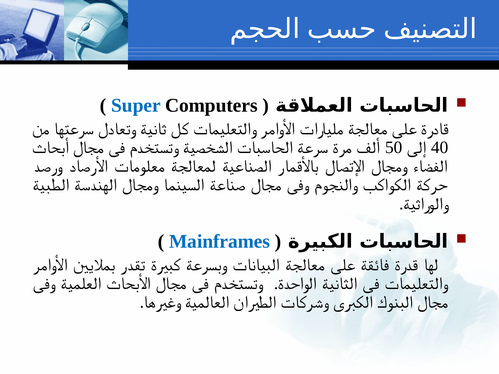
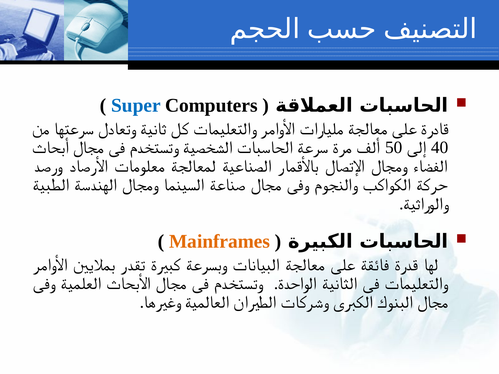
Mainframes colour: blue -> orange (220, 242)
